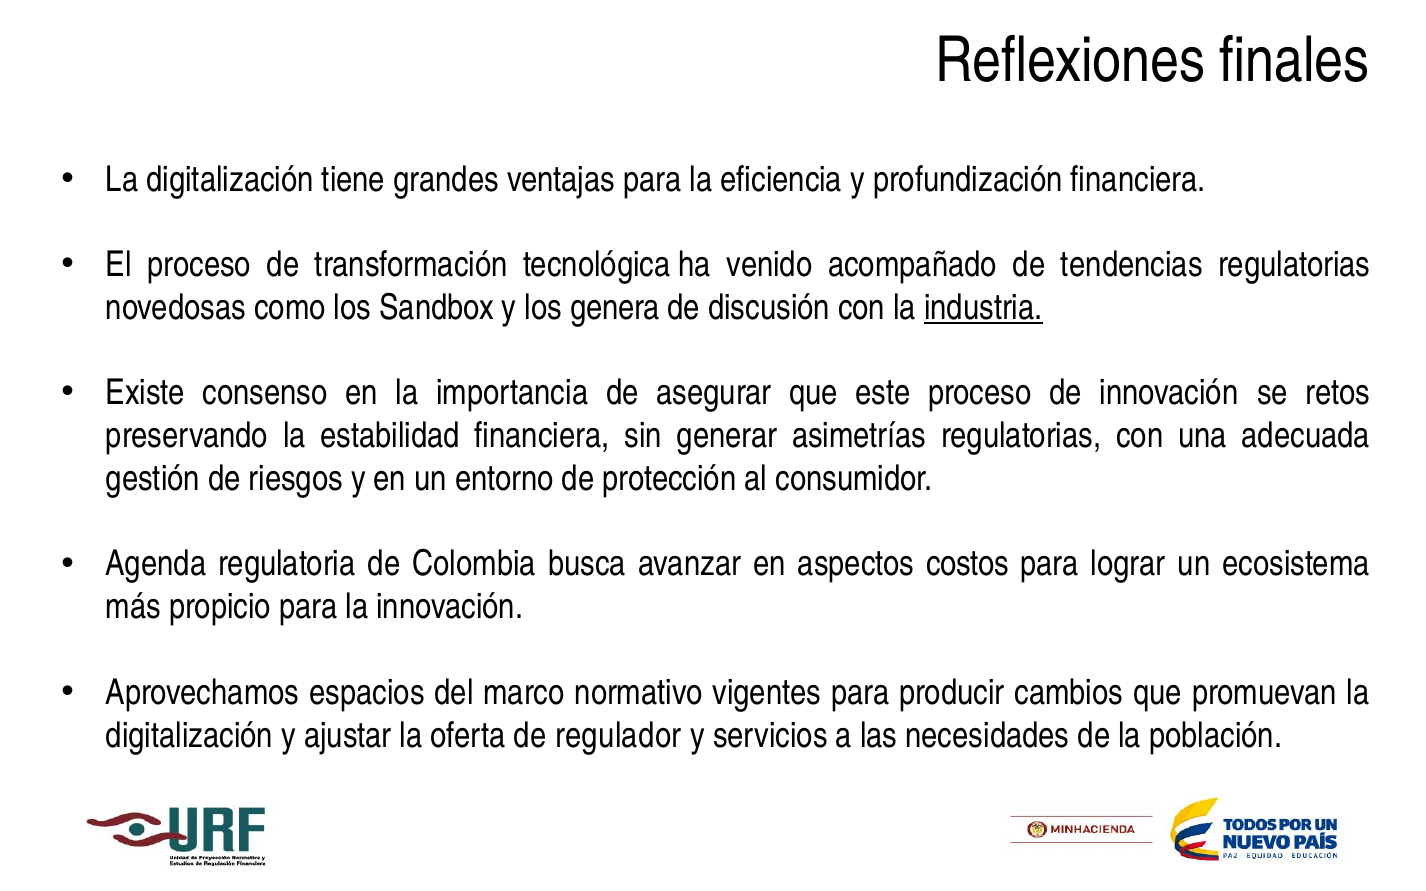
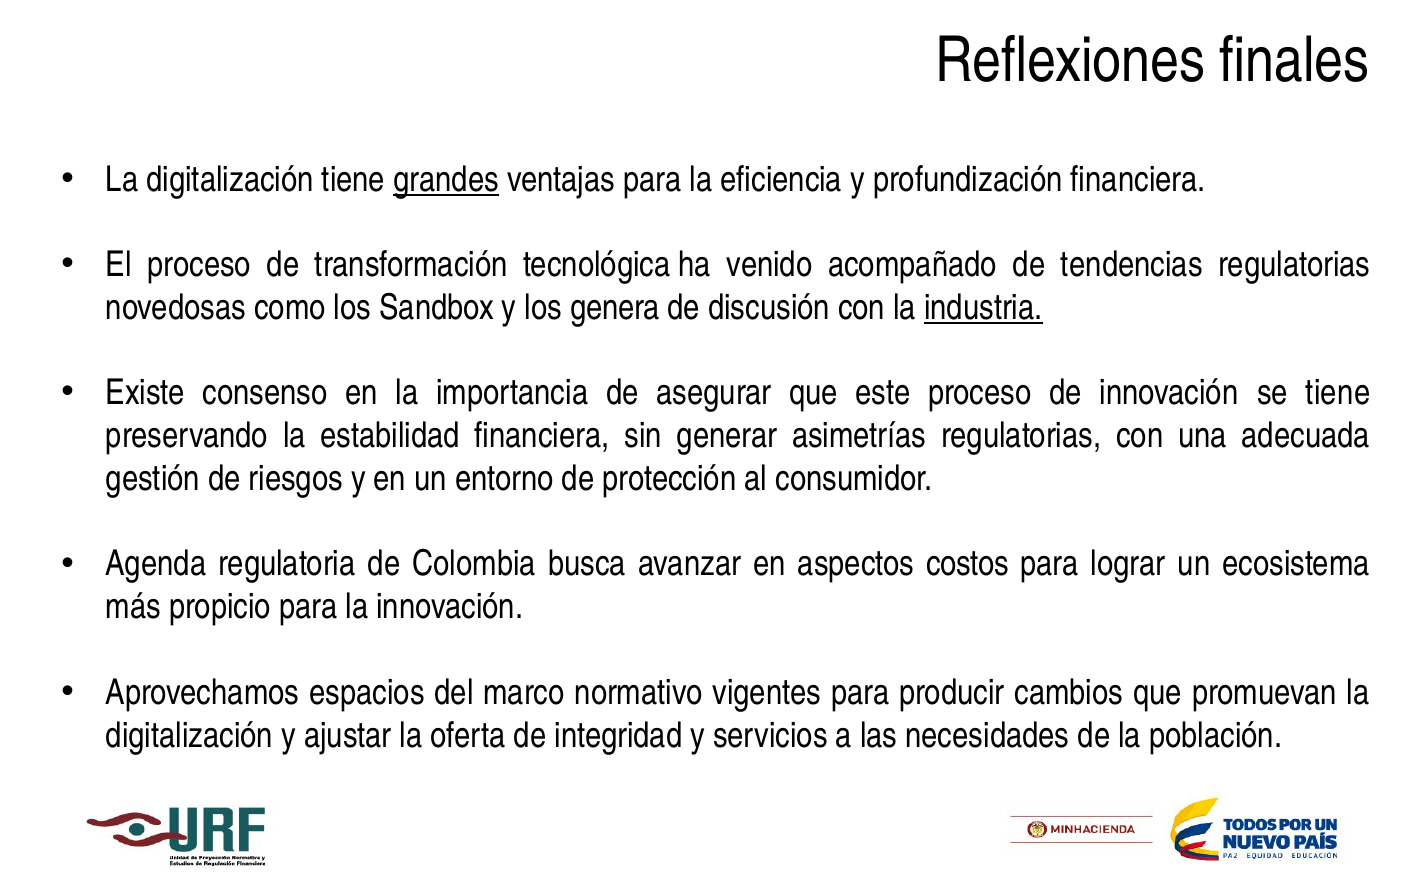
grandes underline: none -> present (446, 179)
se retos: retos -> tiene (1338, 393)
regulador: regulador -> integridad (618, 735)
